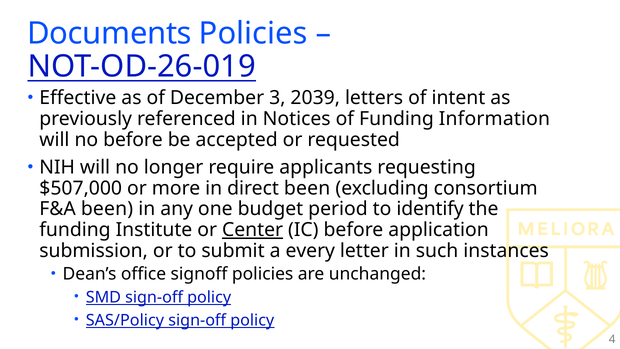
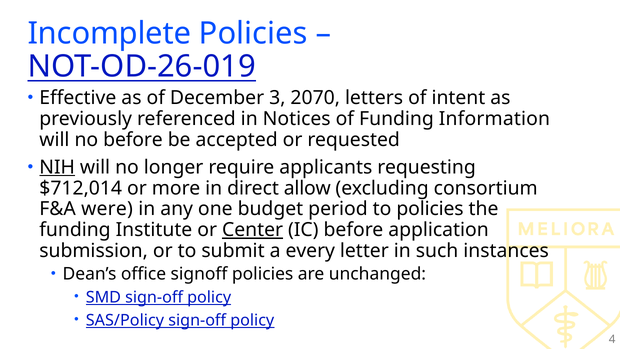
Documents: Documents -> Incomplete (109, 34)
2039: 2039 -> 2070 (315, 98)
NIH underline: none -> present (57, 167)
$507,000: $507,000 -> $712,014 (81, 188)
direct been: been -> allow (307, 188)
F&A been: been -> were (107, 209)
to identify: identify -> policies (430, 209)
